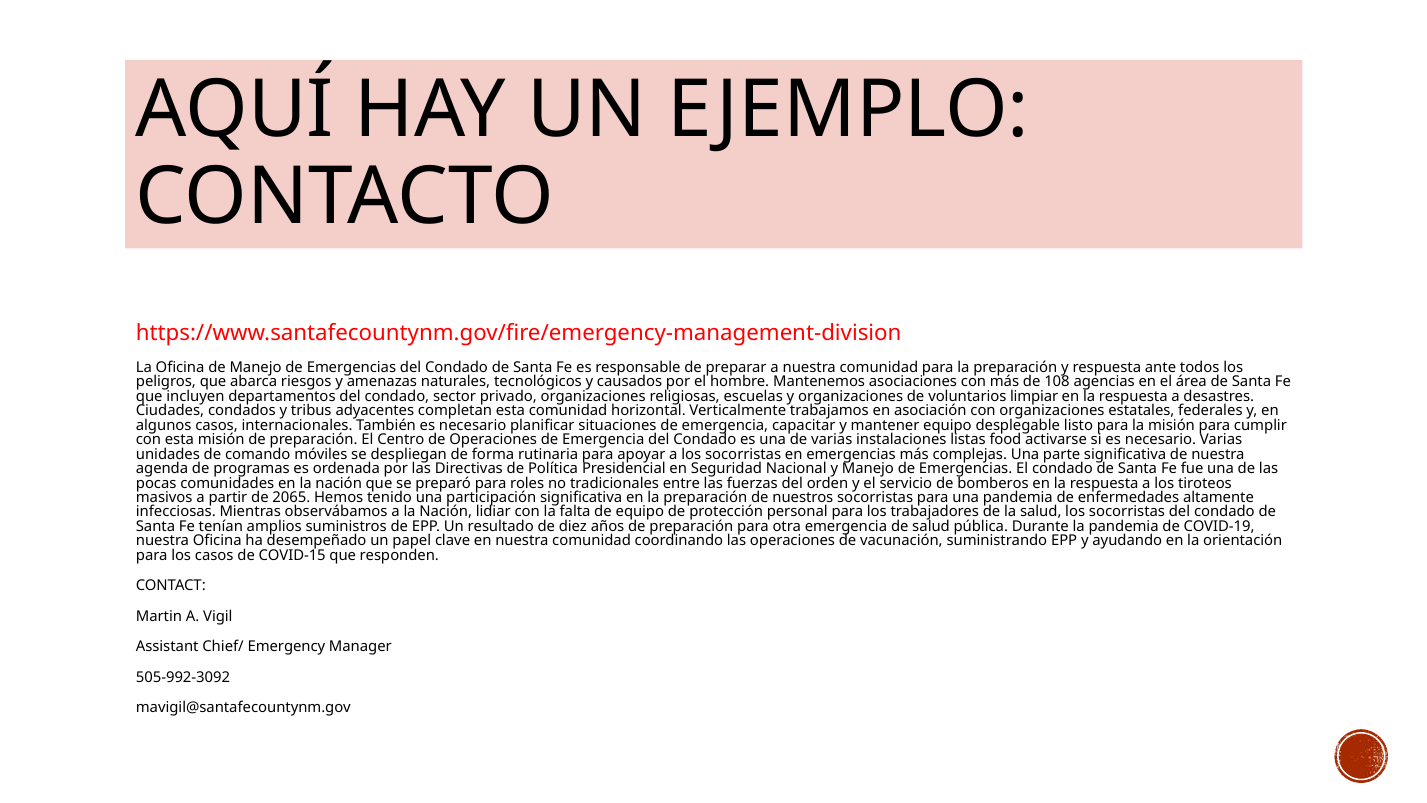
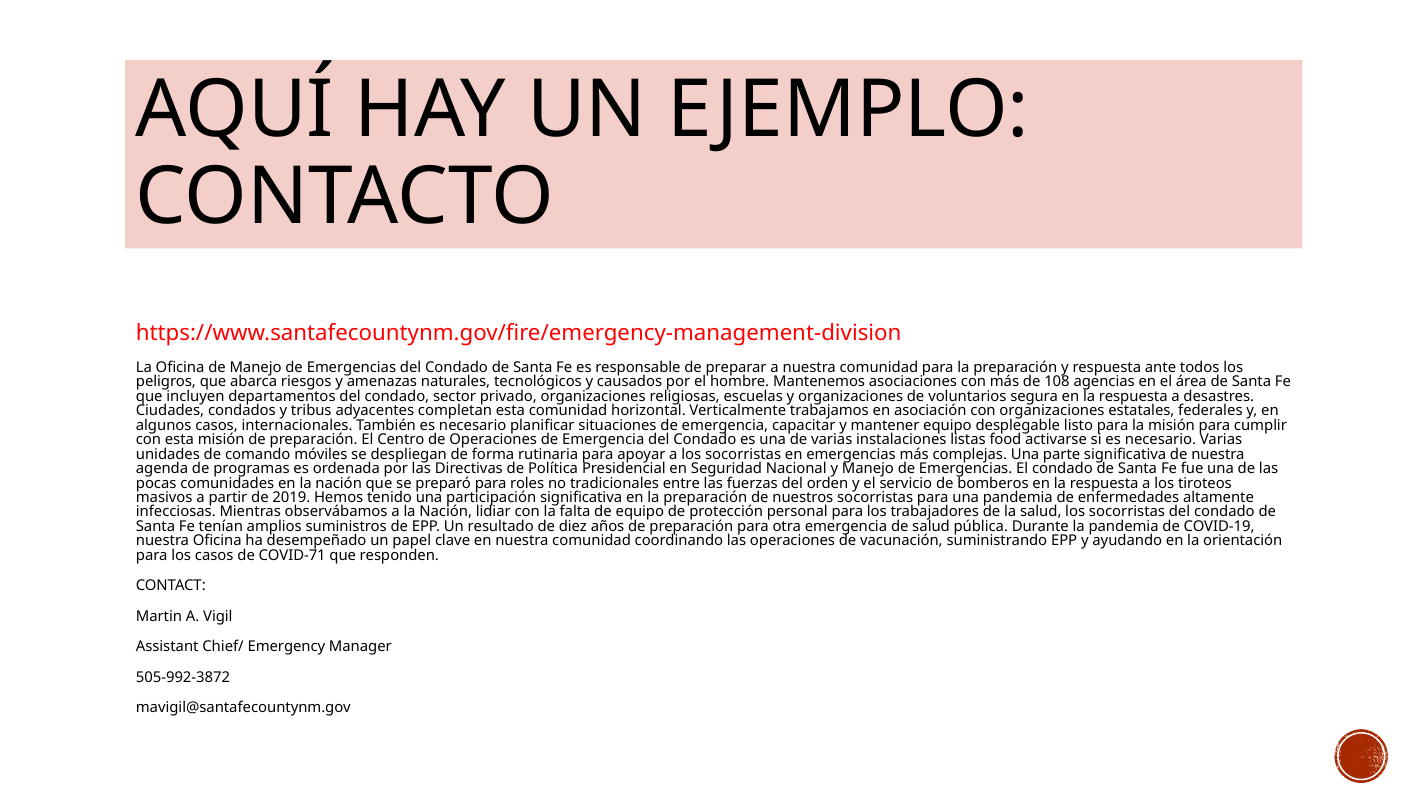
limpiar: limpiar -> segura (1034, 396)
2065: 2065 -> 2019 (291, 497)
COVID-15: COVID-15 -> COVID-71 (292, 555)
505-992-3092: 505-992-3092 -> 505-992-3872 (183, 677)
